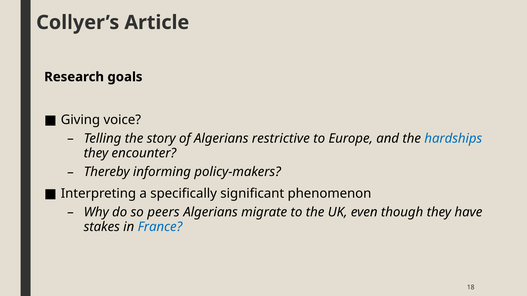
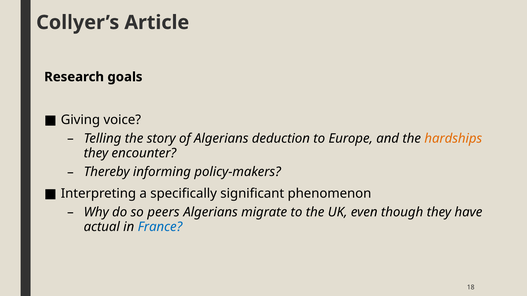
restrictive: restrictive -> deduction (281, 139)
hardships colour: blue -> orange (453, 139)
stakes: stakes -> actual (102, 227)
